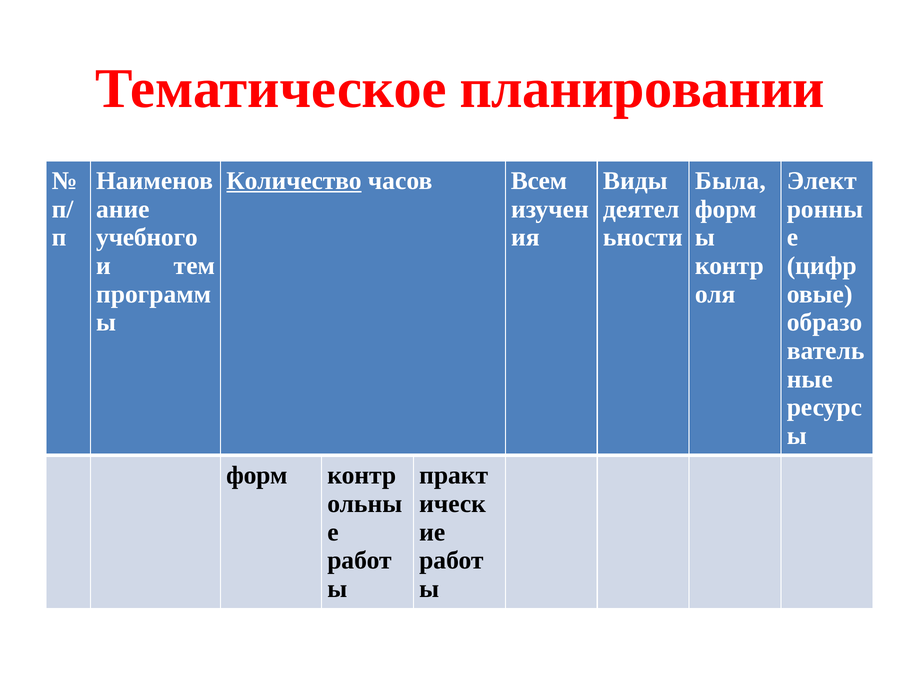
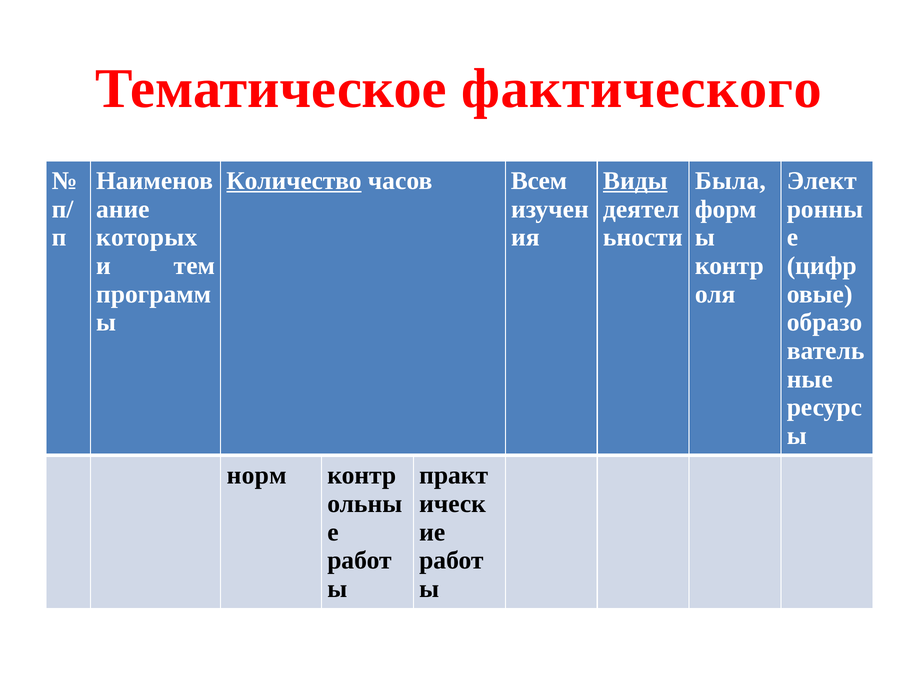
планировании: планировании -> фактического (642, 89)
Виды underline: none -> present (635, 181)
учебного: учебного -> которых (147, 238)
форм: форм -> норм (257, 476)
